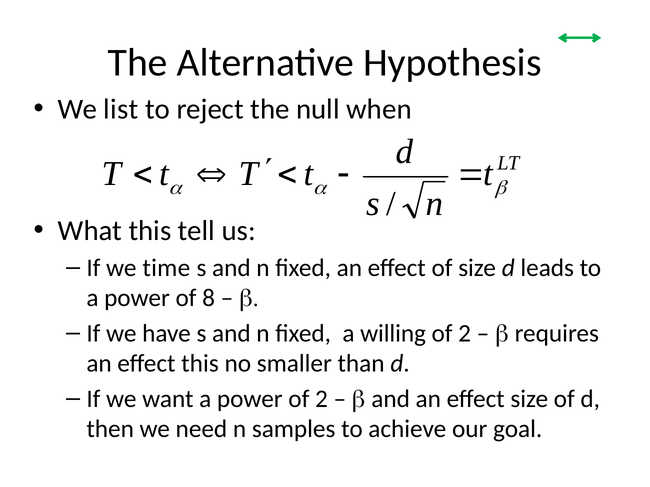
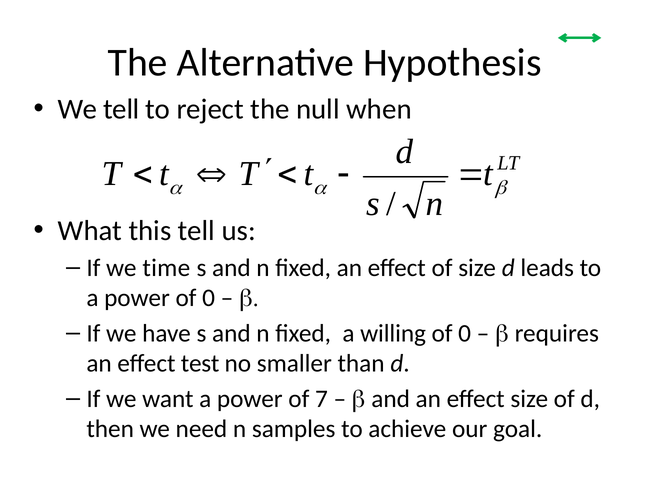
We list: list -> tell (121, 109)
power of 8: 8 -> 0 (209, 298)
2: 2 -> 0 (465, 334)
effect this: this -> test (200, 364)
power of 2: 2 -> 7 (321, 399)
